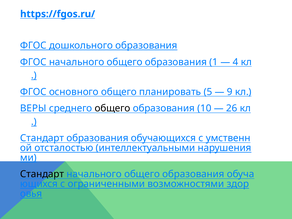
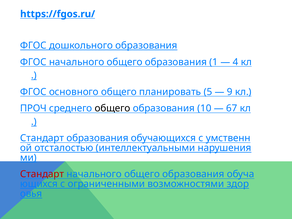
ВЕРЫ: ВЕРЫ -> ПРОЧ (33, 108)
26: 26 -> 67 (232, 108)
Стандарт colour: black -> red (42, 174)
